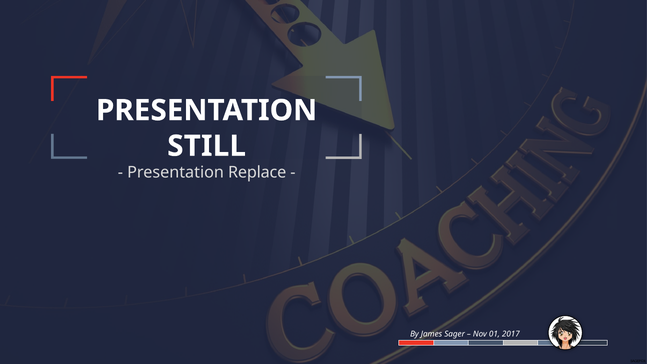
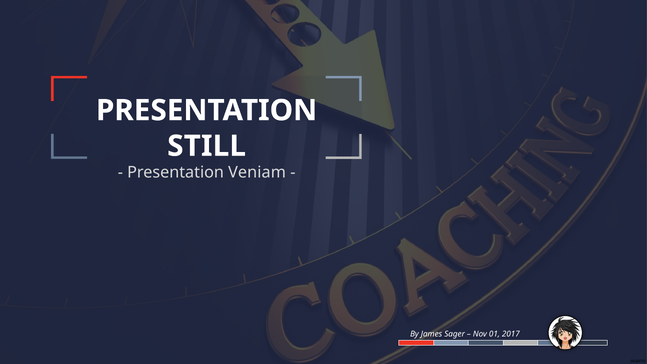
Replace: Replace -> Veniam (257, 173)
